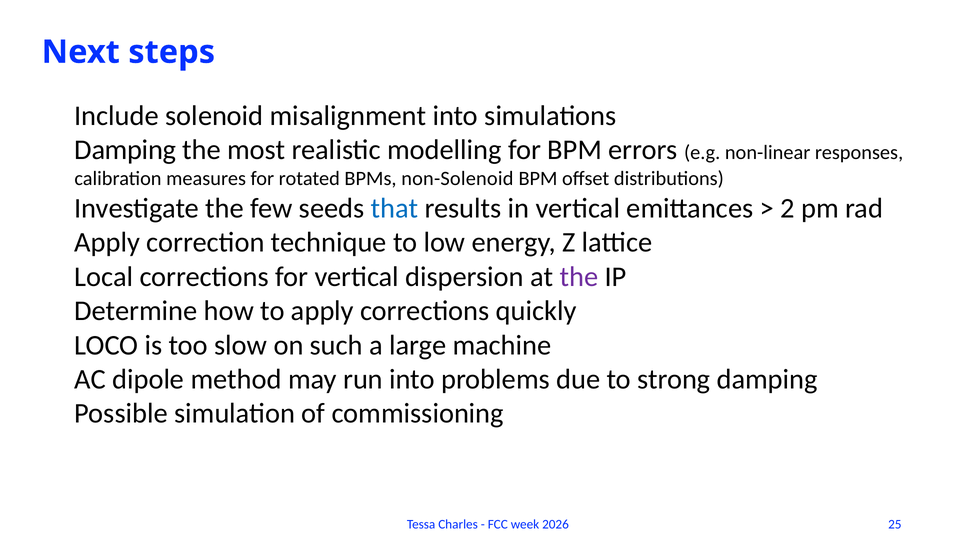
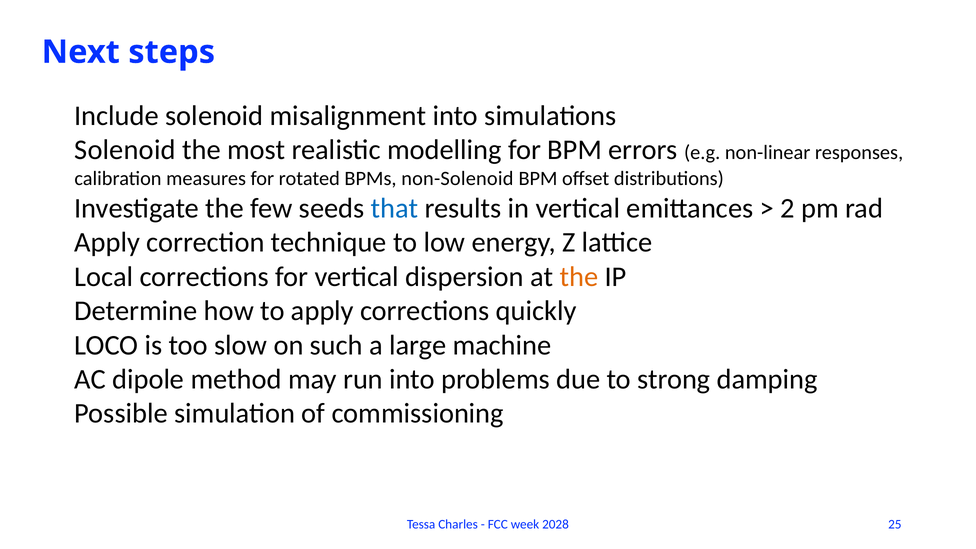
Damping: Damping -> Solenoid (125, 150)
the colour: purple -> orange (579, 277)
2026: 2026 -> 2028 (556, 524)
